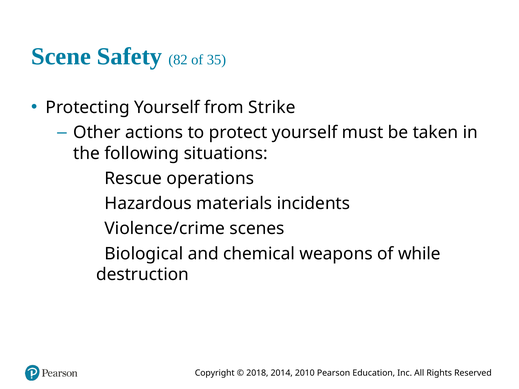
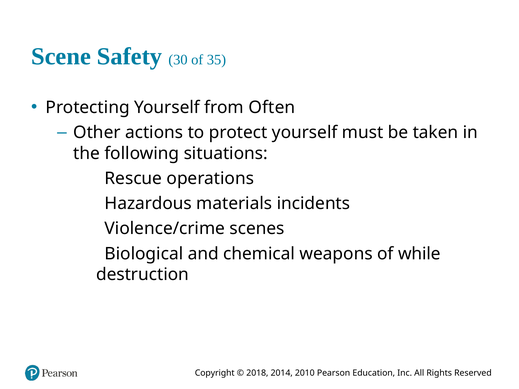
82: 82 -> 30 (178, 60)
Strike: Strike -> Often (272, 108)
